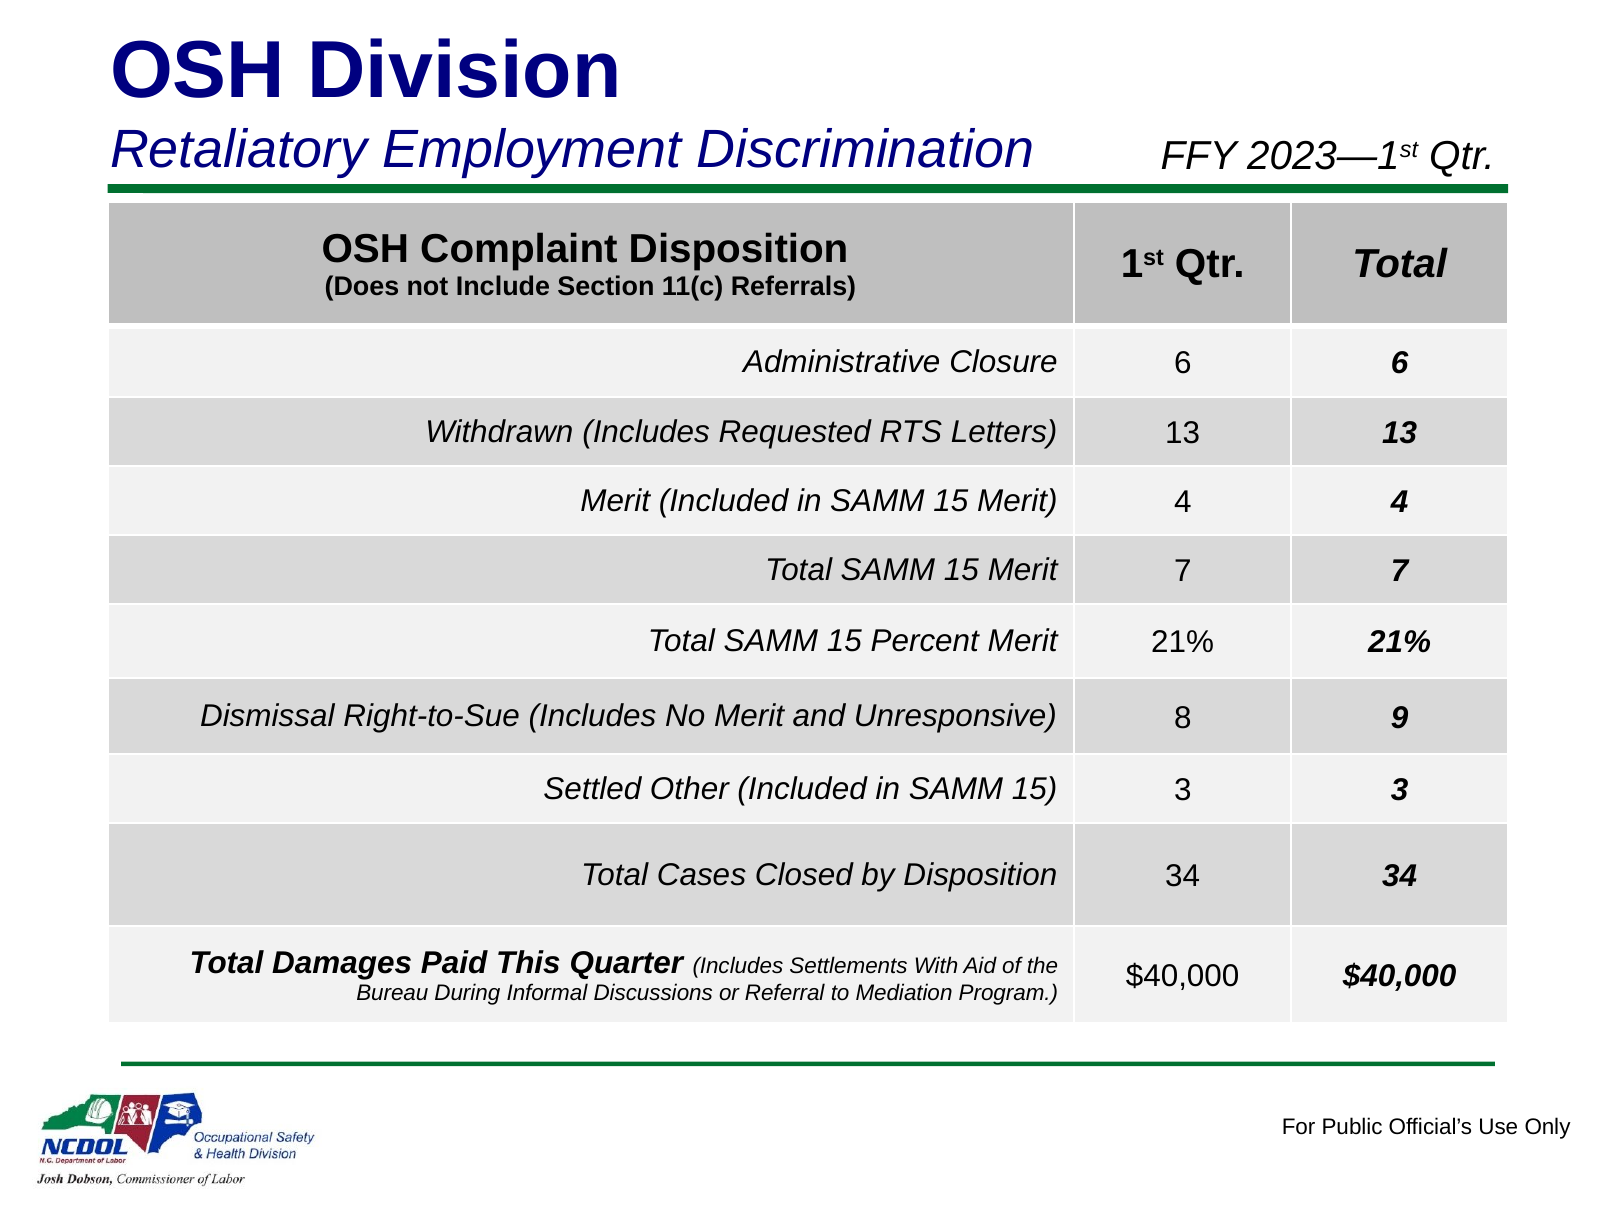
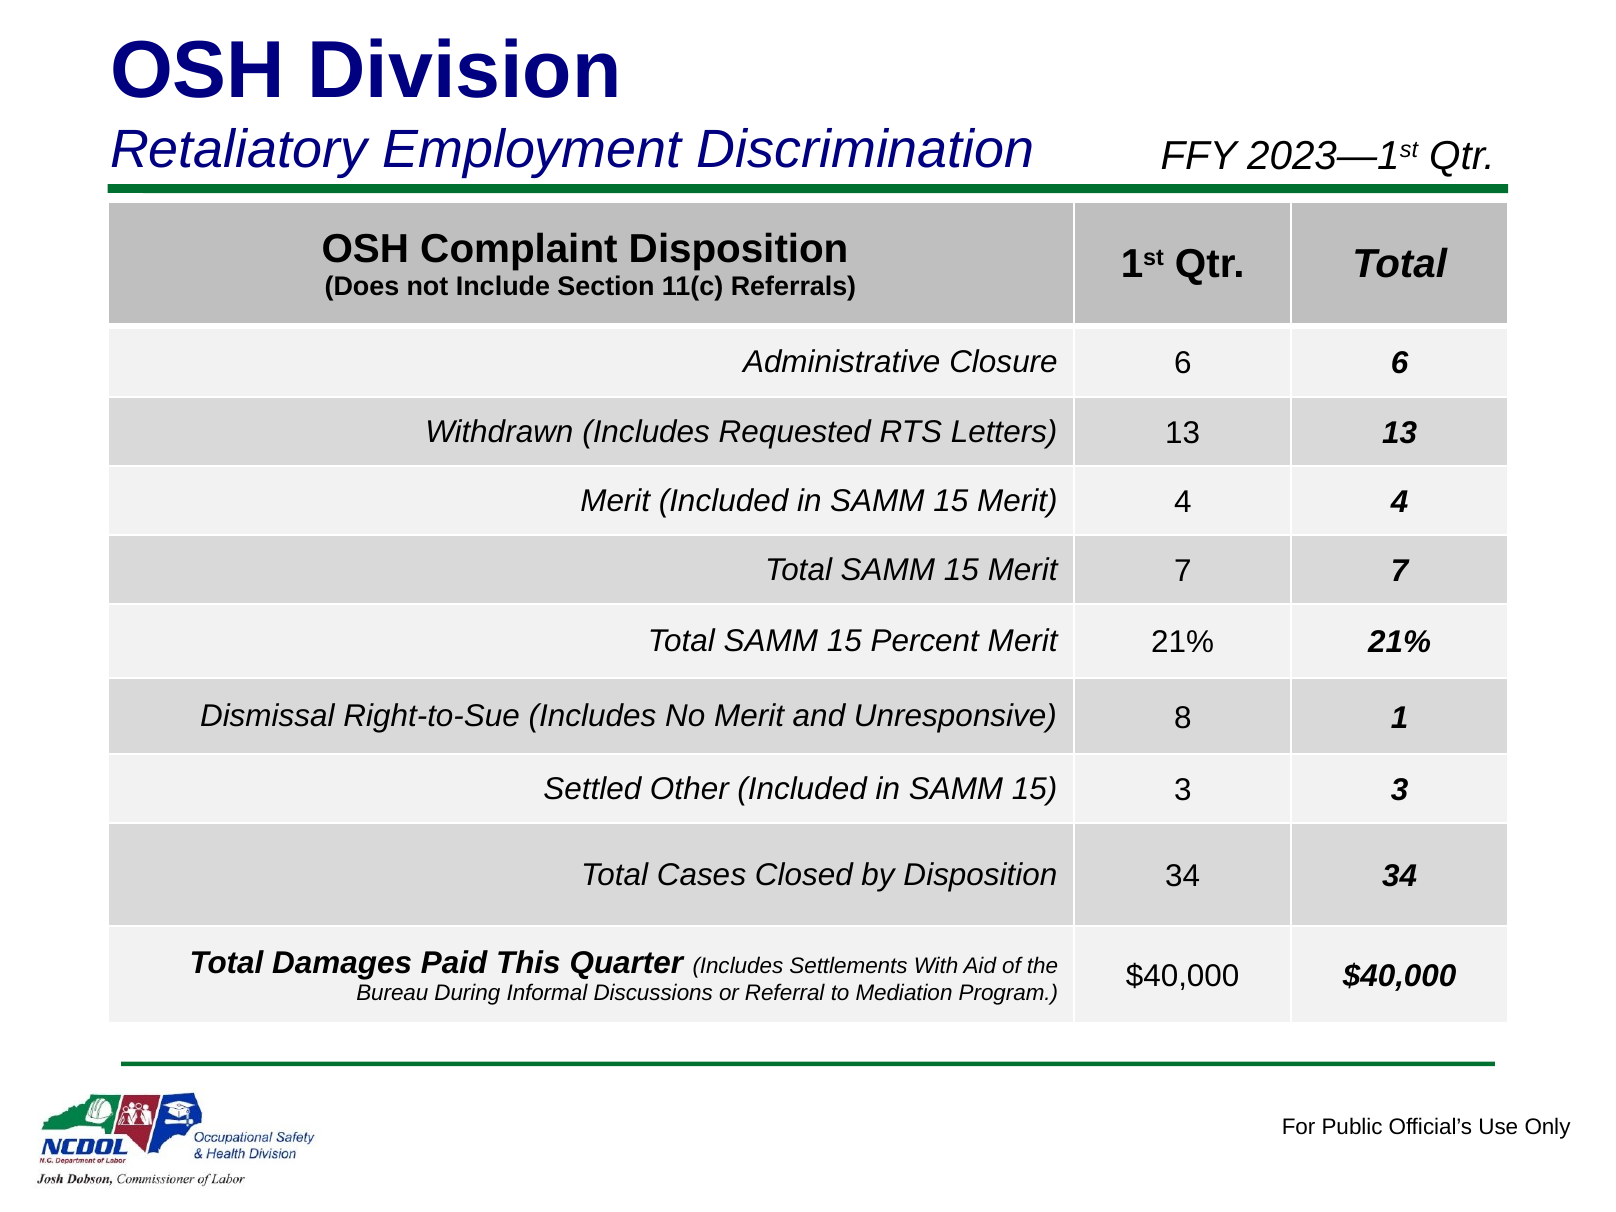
9: 9 -> 1 (1400, 718)
